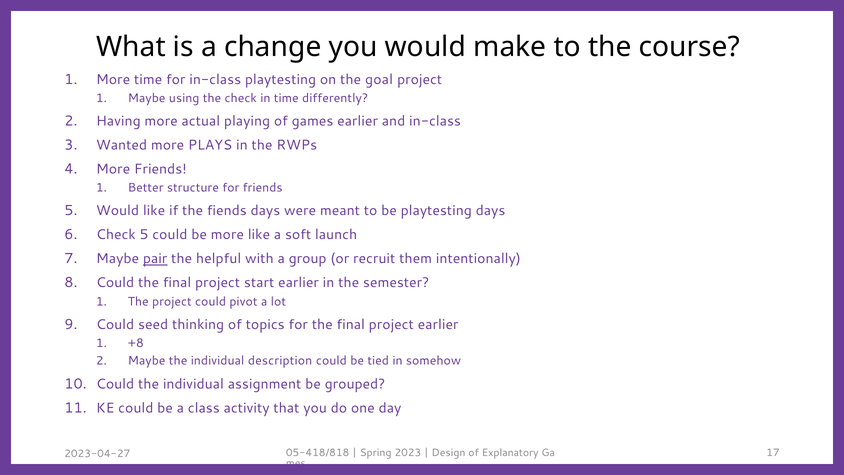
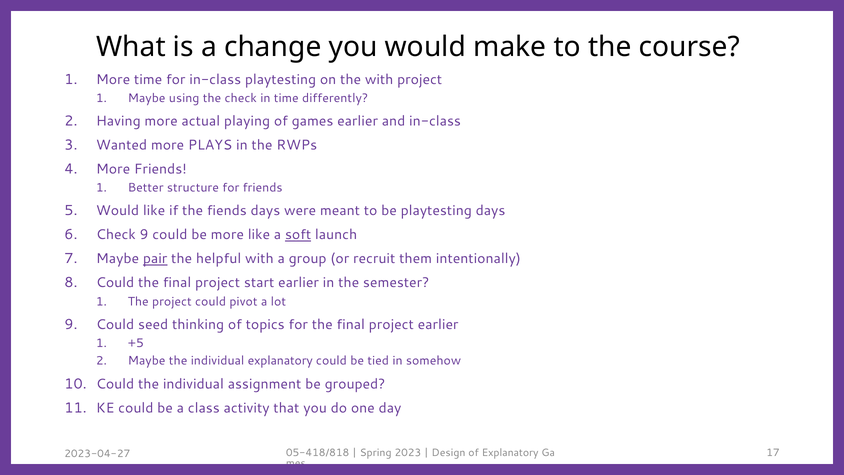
the goal: goal -> with (379, 79)
Check 5: 5 -> 9 (144, 235)
soft underline: none -> present (298, 235)
+8: +8 -> +5 (136, 343)
individual description: description -> explanatory (280, 361)
